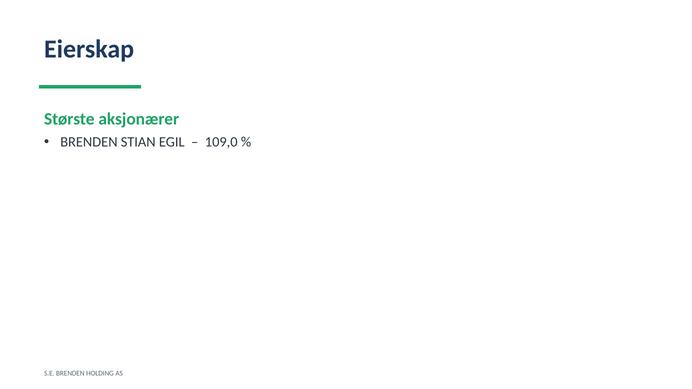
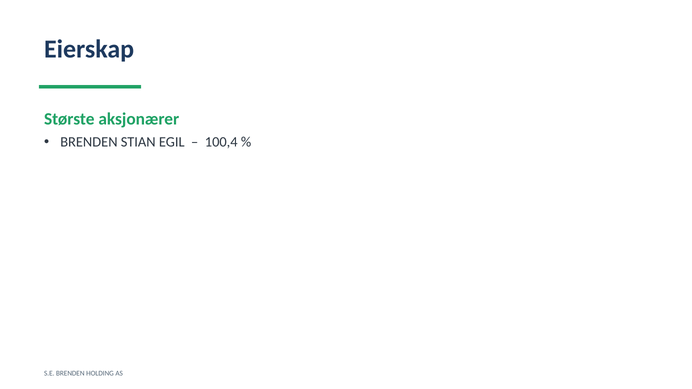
109,0: 109,0 -> 100,4 (221, 142)
